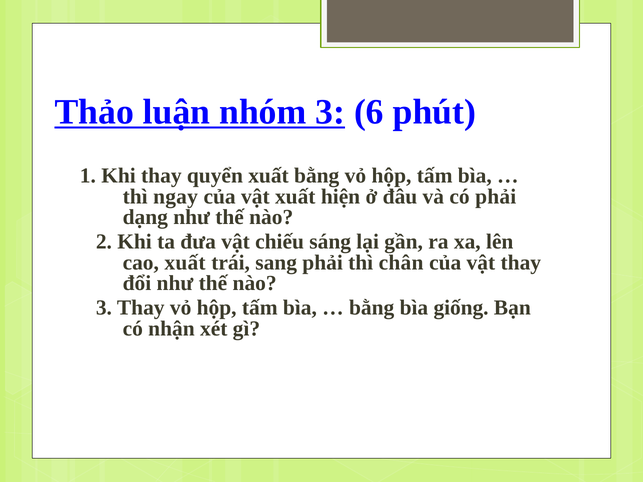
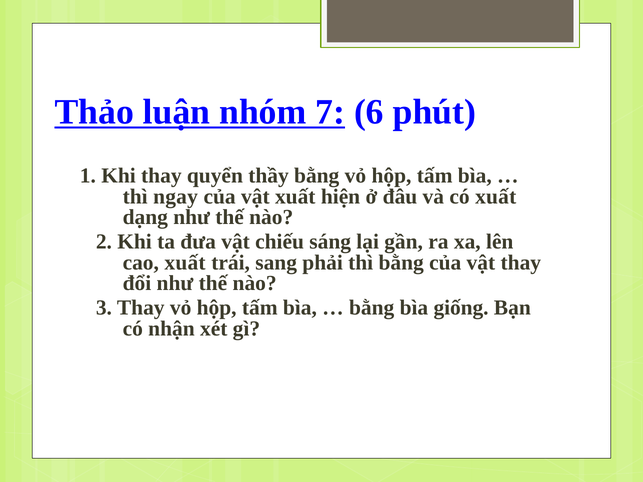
nhóm 3: 3 -> 7 (330, 112)
quyển xuất: xuất -> thầy (269, 176)
có phải: phải -> xuất (496, 197)
thì chân: chân -> bằng (401, 263)
